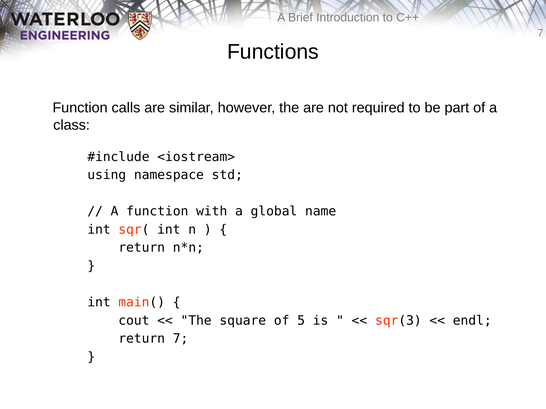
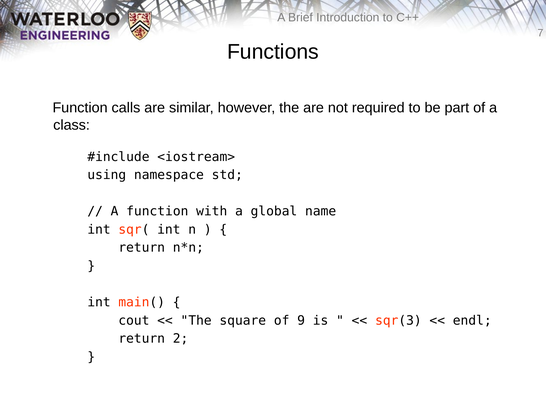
5: 5 -> 9 (301, 321)
return 7: 7 -> 2 (181, 339)
